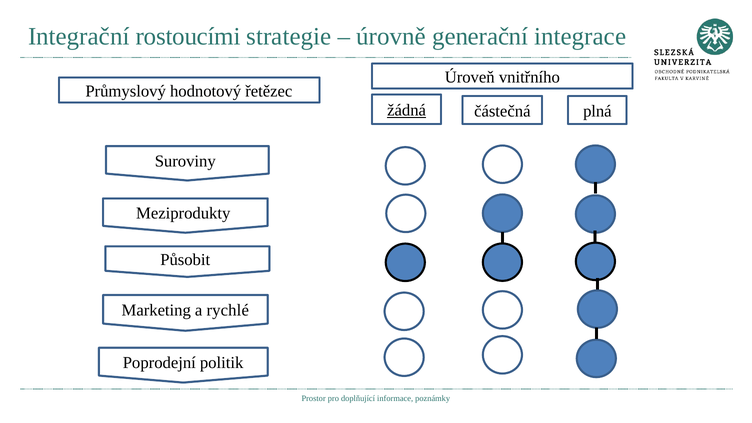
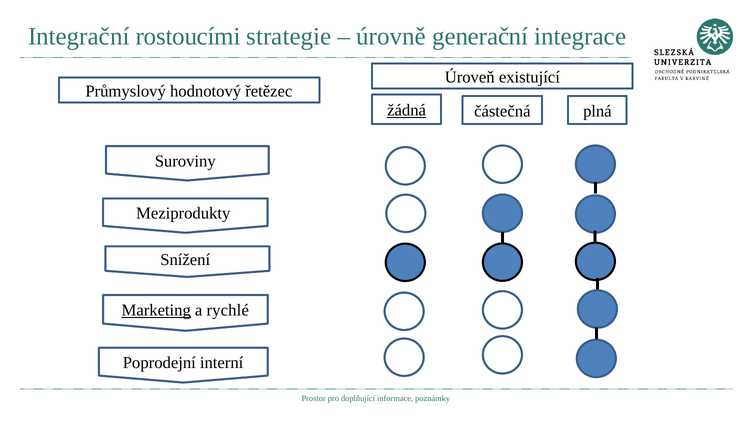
vnitřního: vnitřního -> existující (529, 77)
Působit: Působit -> Snížení (185, 260)
Marketing underline: none -> present (156, 310)
politik: politik -> interní (222, 363)
